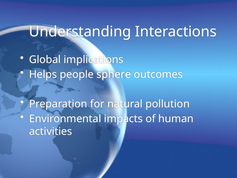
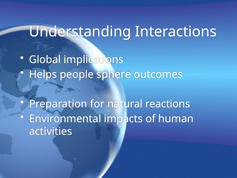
pollution: pollution -> reactions (168, 104)
